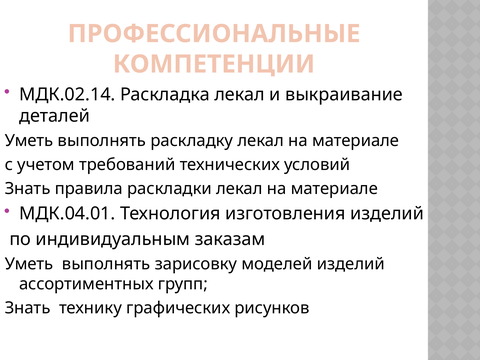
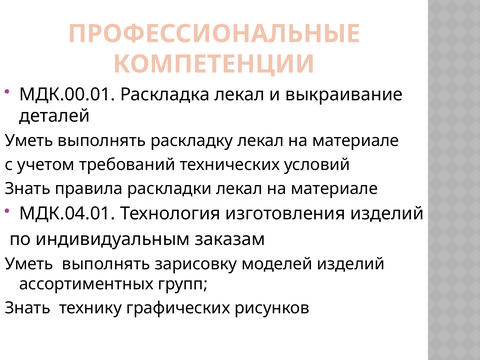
МДК.02.14: МДК.02.14 -> МДК.00.01 (67, 94)
